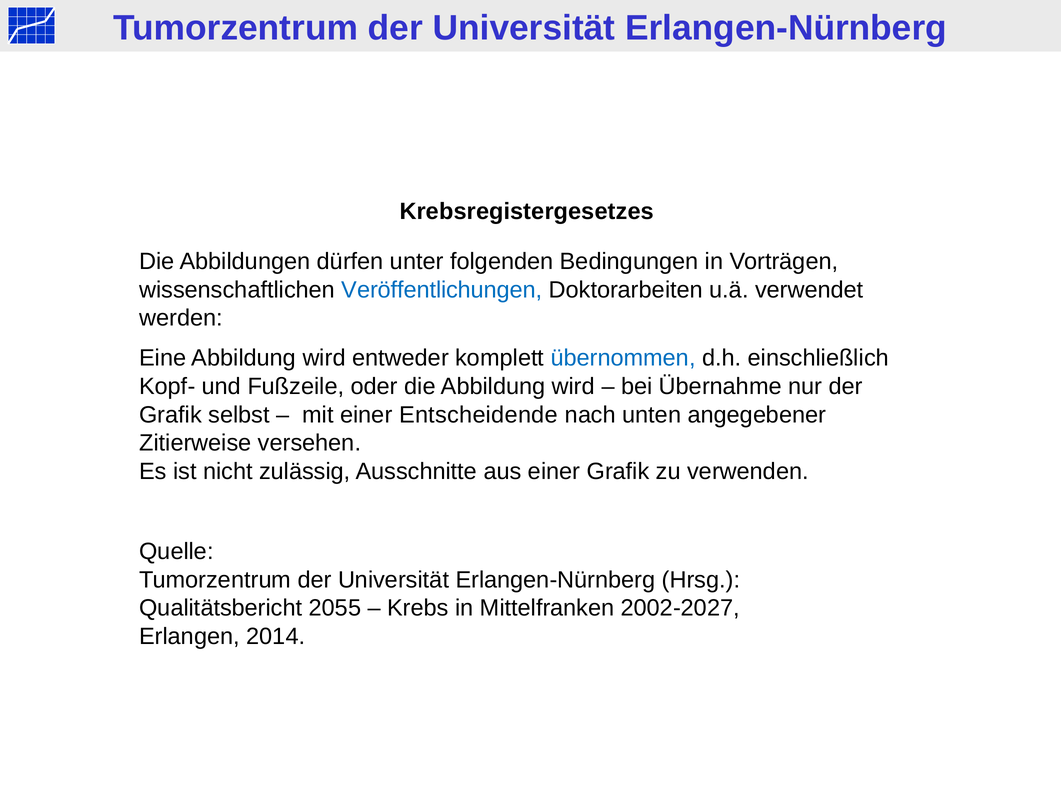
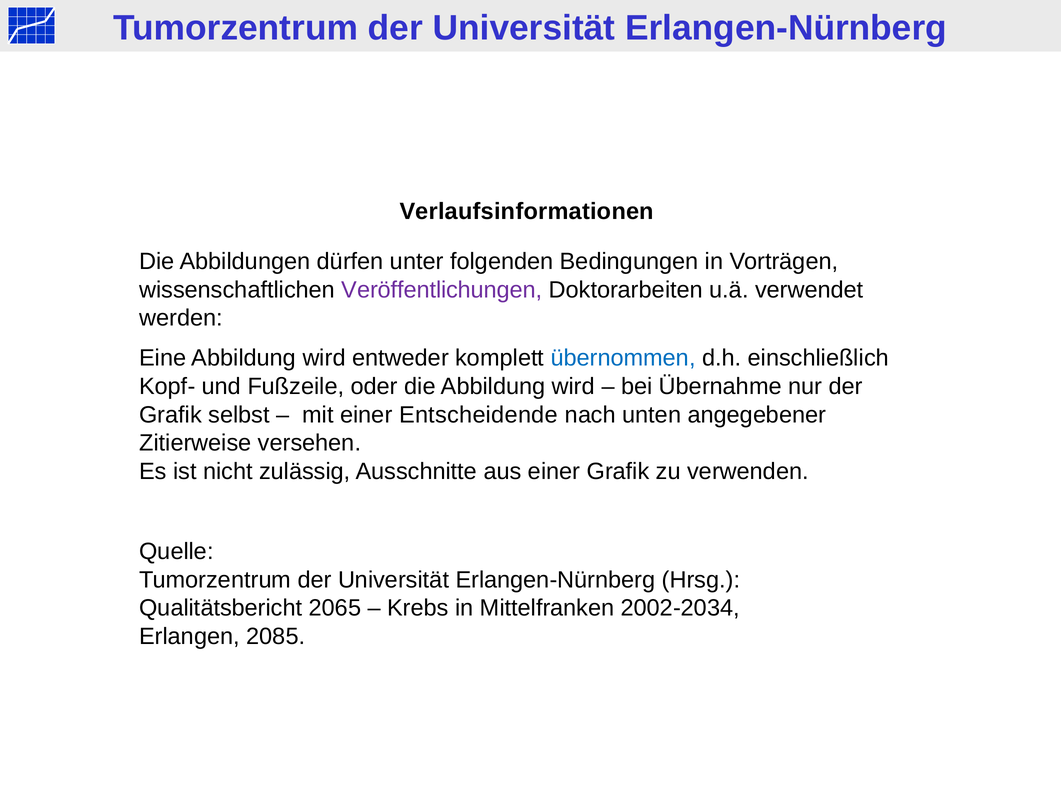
Krebsregistergesetzes: Krebsregistergesetzes -> Verlaufsinformationen (527, 211)
Veröffentlichungen colour: blue -> purple (442, 290)
2055: 2055 -> 2065 (335, 608)
2002-2027: 2002-2027 -> 2002-2034 (680, 608)
2014: 2014 -> 2085 (276, 636)
